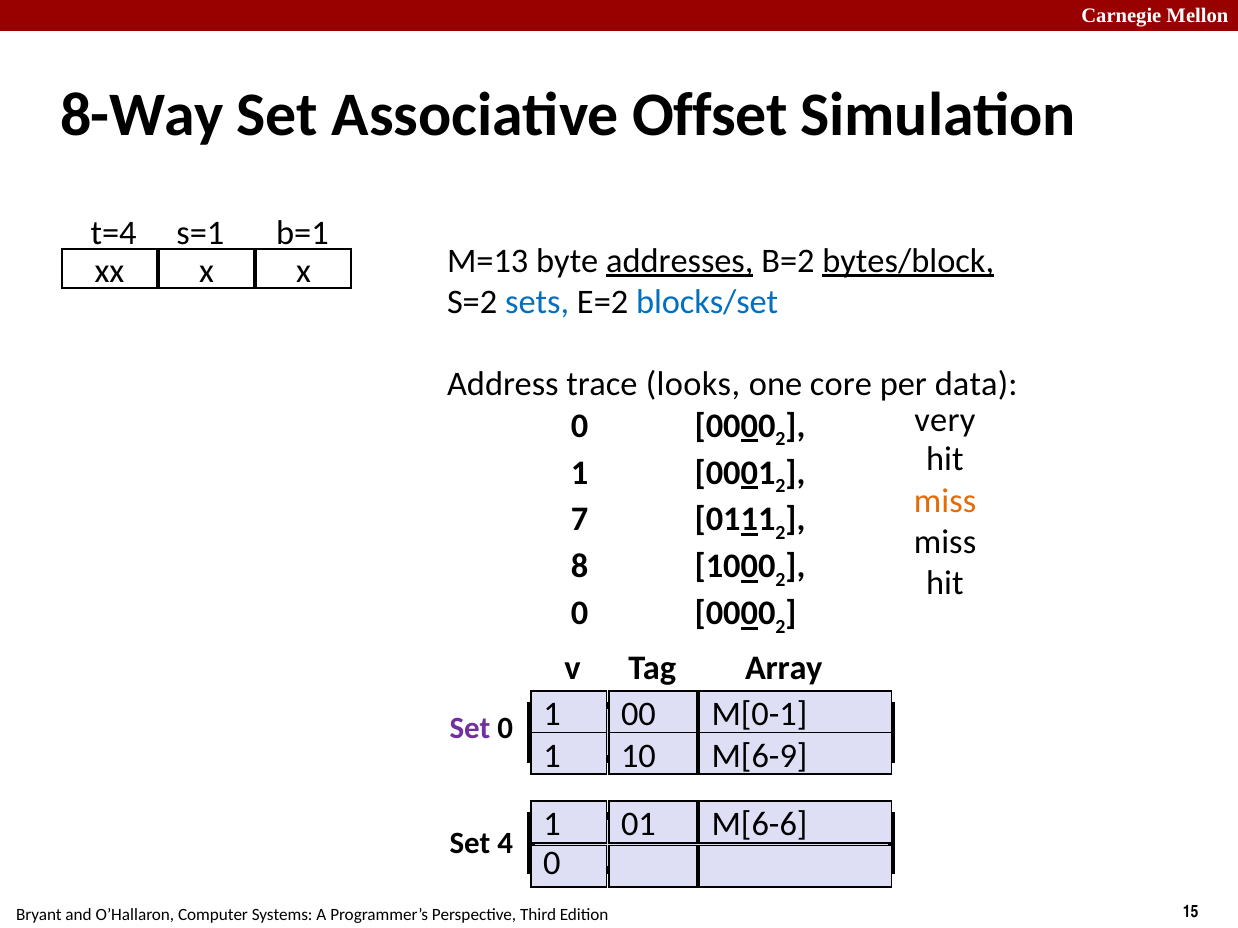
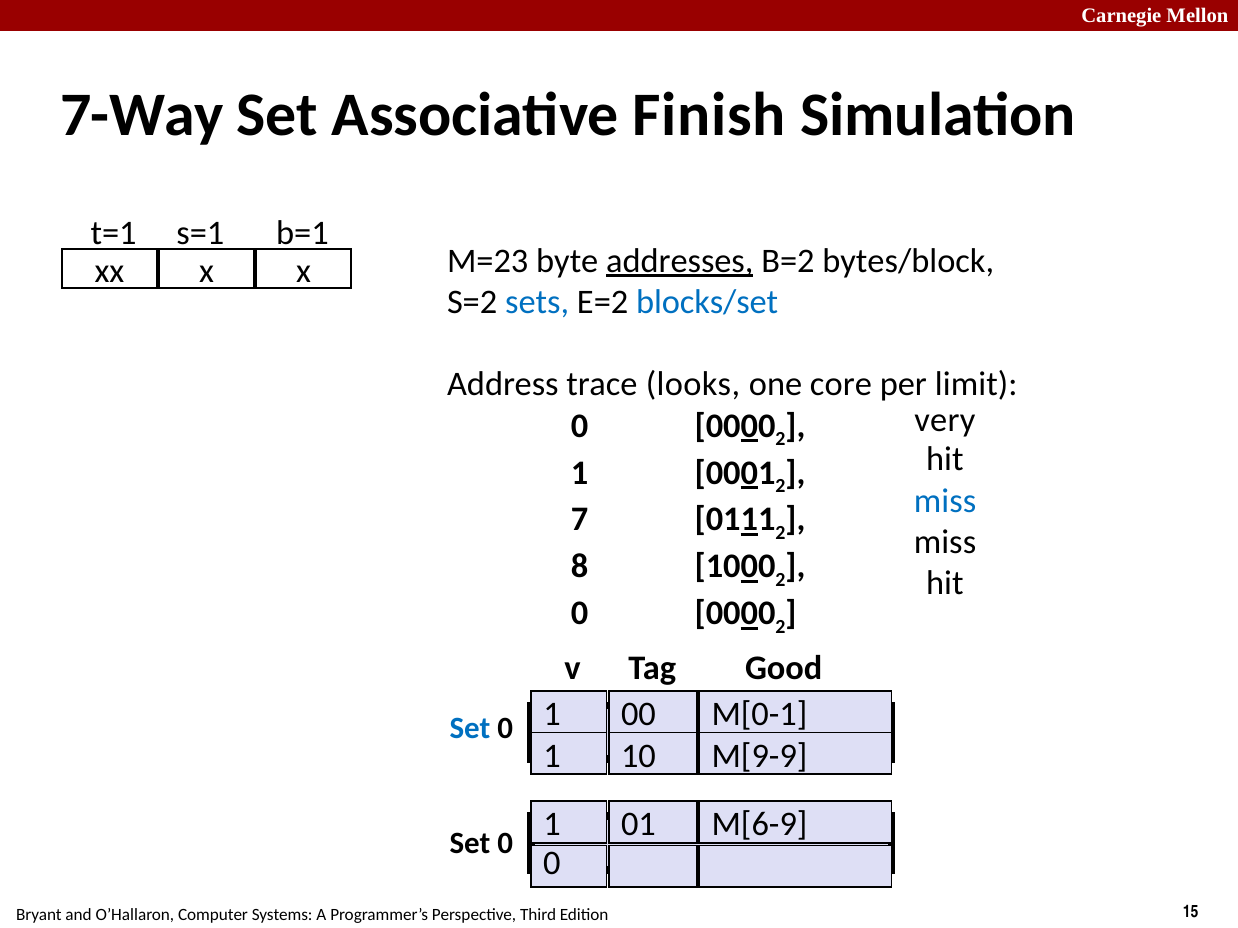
8-Way: 8-Way -> 7-Way (142, 115)
Offset: Offset -> Finish (709, 115)
t=4: t=4 -> t=1 (114, 233)
M=13: M=13 -> M=23 (488, 261)
bytes/block underline: present -> none (908, 261)
data: data -> limit (976, 385)
miss colour: orange -> blue (945, 501)
Array: Array -> Good (784, 669)
Set colour: purple -> blue (470, 728)
M[6-9: M[6-9 -> M[9-9 (760, 756)
M[6-6: M[6-6 -> M[6-9 (760, 825)
4: 4 -> 0 (505, 843)
